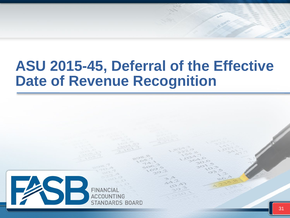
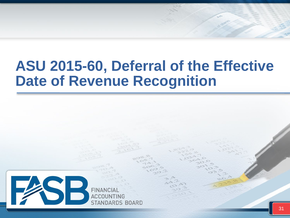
2015-45: 2015-45 -> 2015-60 (79, 66)
